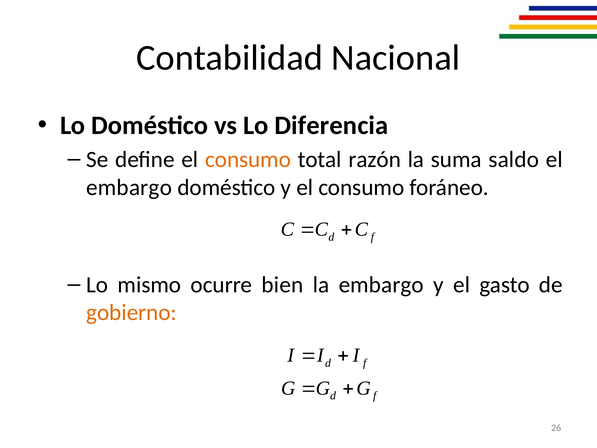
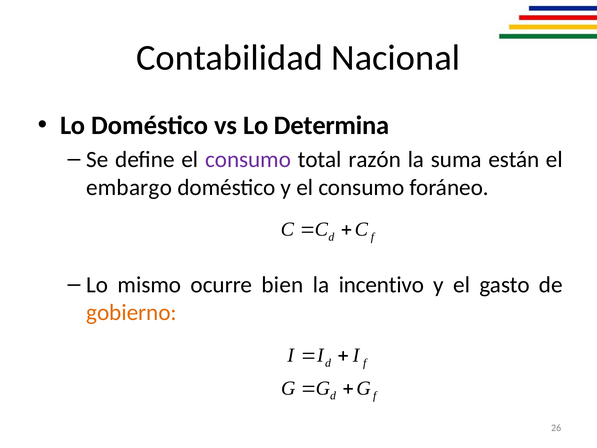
Diferencia: Diferencia -> Determina (332, 125)
consumo colour: orange -> purple (248, 159)
saldo: saldo -> están (514, 159)
la embargo: embargo -> incentivo (381, 285)
